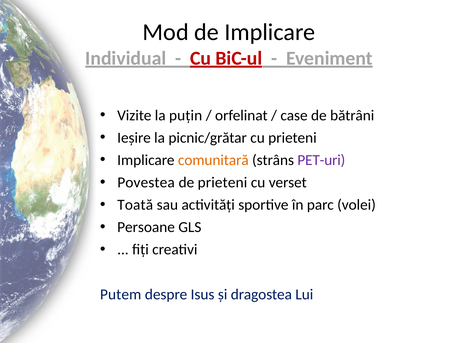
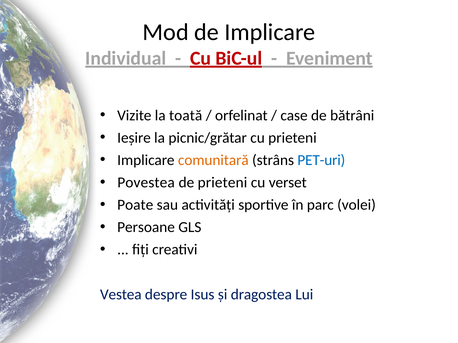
puțin: puțin -> toată (186, 116)
PET-uri colour: purple -> blue (321, 160)
Toată: Toată -> Poate (135, 205)
Putem: Putem -> Vestea (121, 295)
